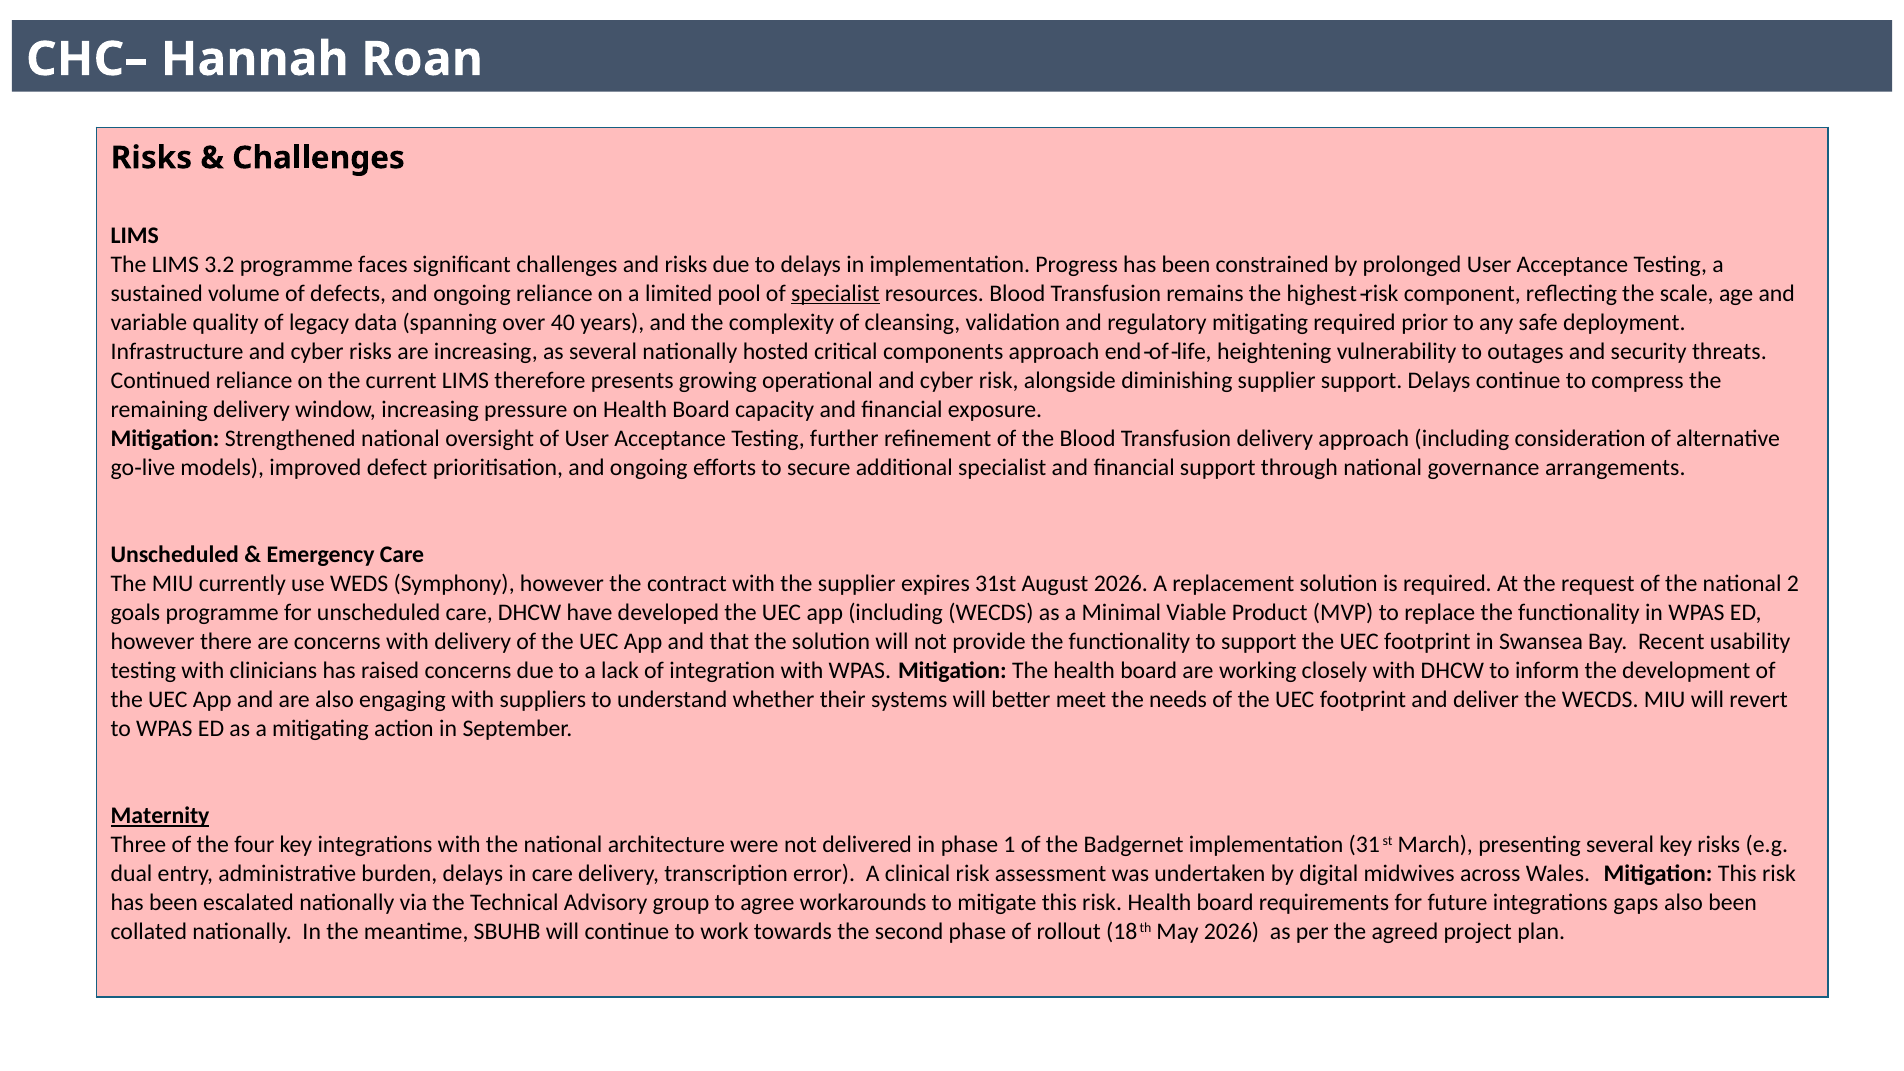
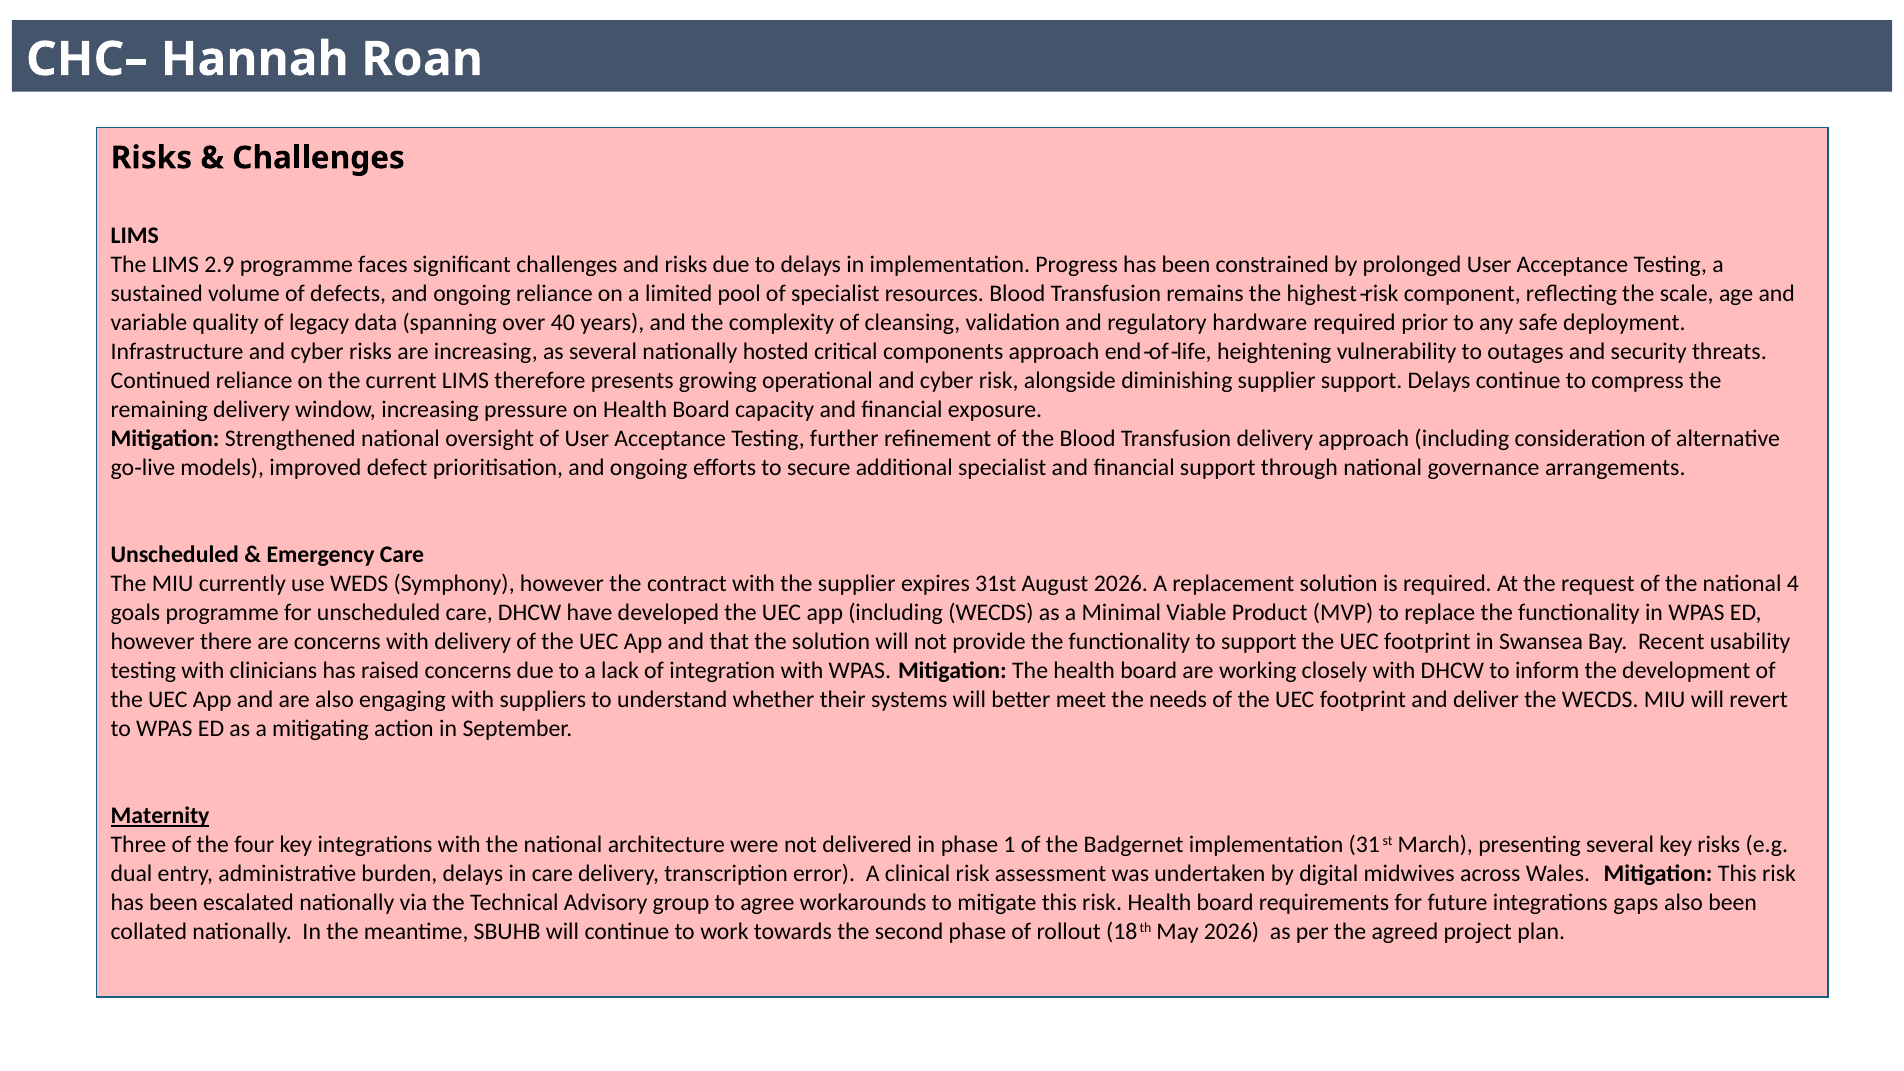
3.2: 3.2 -> 2.9 (219, 264)
specialist underline: present -> none (835, 293)
regulatory mitigating: mitigating -> hardware (1260, 322)
2: 2 -> 4 (1793, 584)
